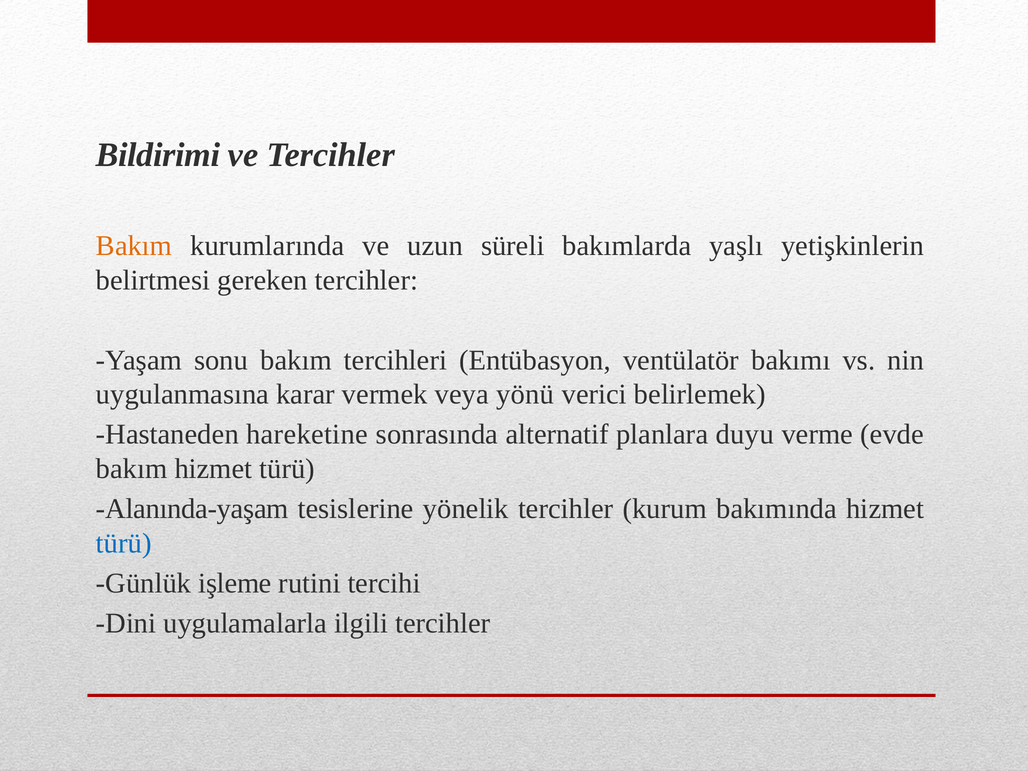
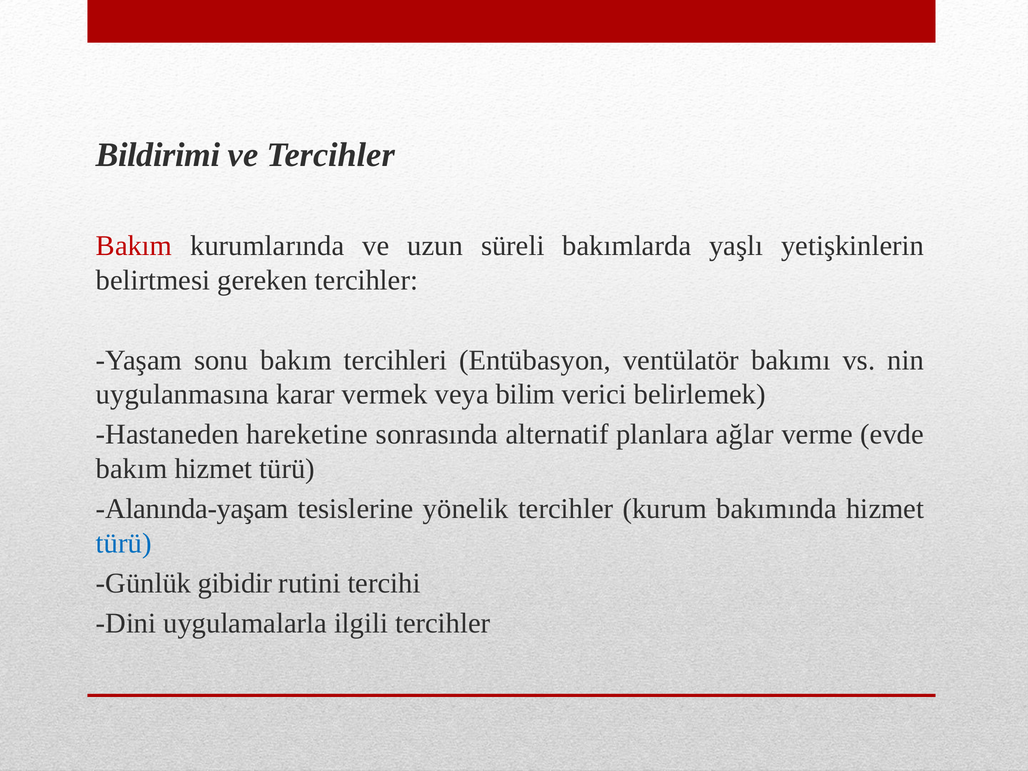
Bakım colour: orange -> red (134, 246)
yönü: yönü -> bilim (525, 394)
duyu: duyu -> ağlar (745, 435)
işleme: işleme -> gibidir (235, 583)
